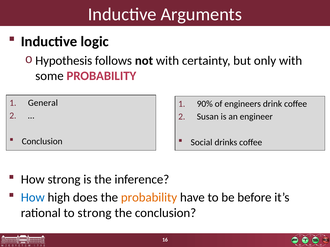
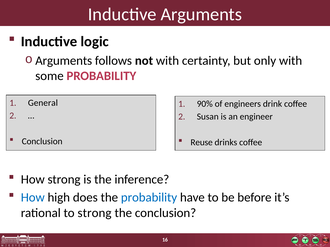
Hypothesis: Hypothesis -> Arguments (64, 61)
Social: Social -> Reuse (202, 143)
probability colour: orange -> blue (149, 198)
